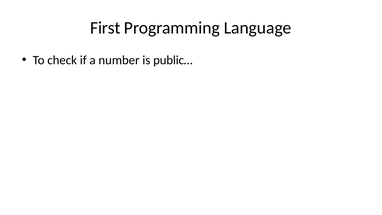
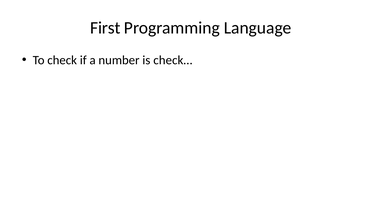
public…: public… -> check… (173, 60)
